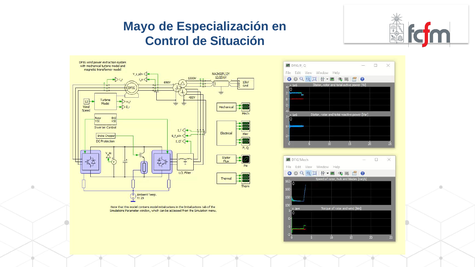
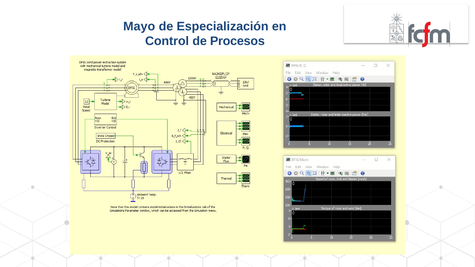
Situación: Situación -> Procesos (237, 41)
